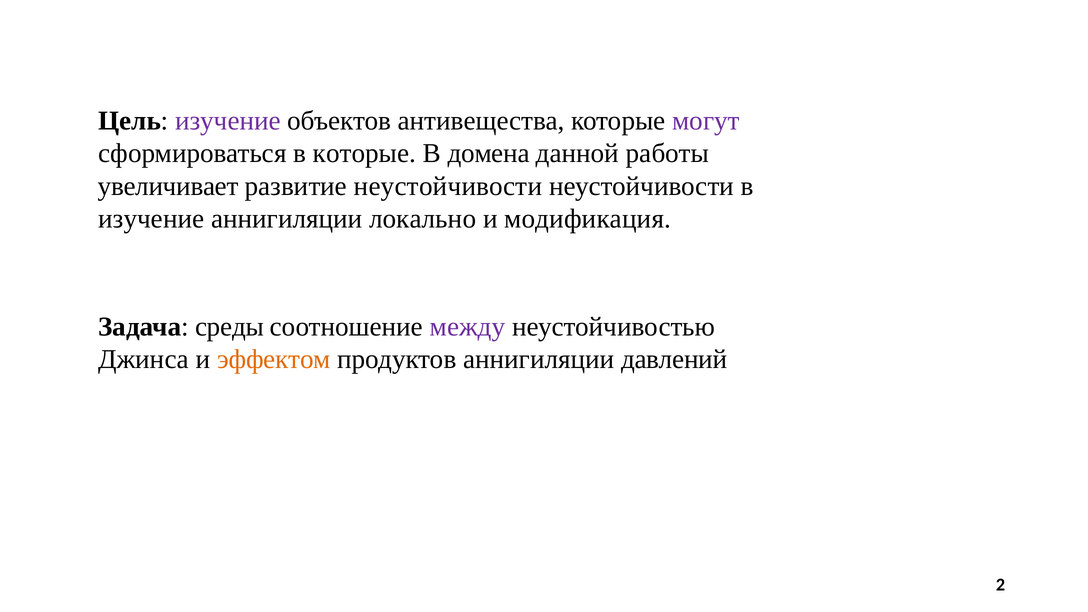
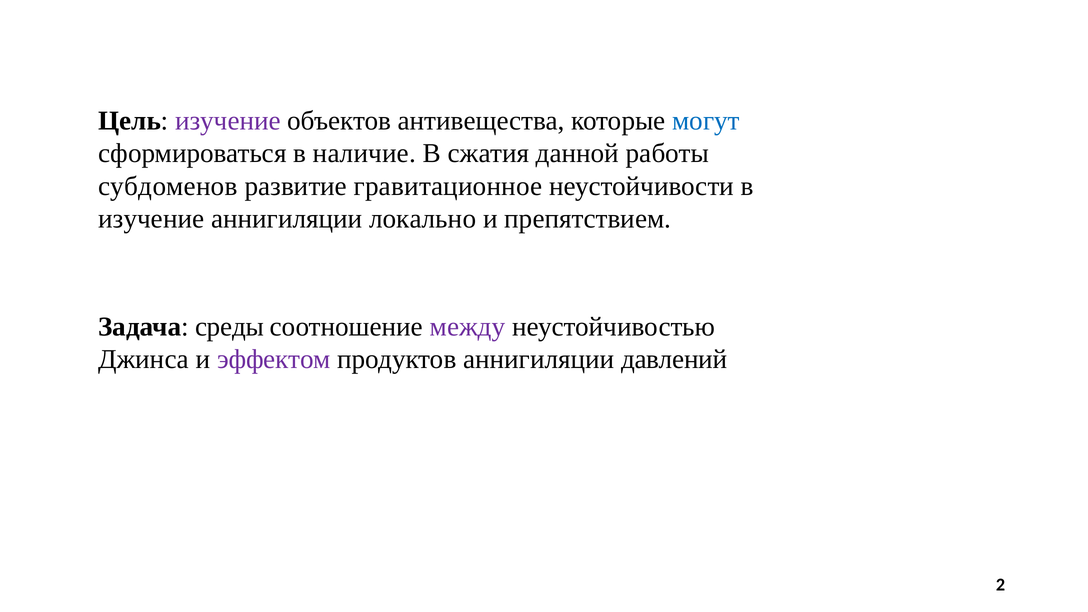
могут colour: purple -> blue (706, 121)
в которые: которые -> наличие (364, 153)
домена: домена -> сжатия (489, 153)
увеличивает: увеличивает -> субдоменов (168, 186)
развитие неустойчивости: неустойчивости -> гравитационное (448, 186)
модификация: модификация -> препятствием (588, 219)
эффектом colour: orange -> purple (274, 359)
